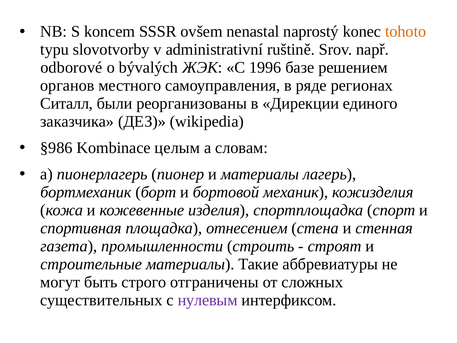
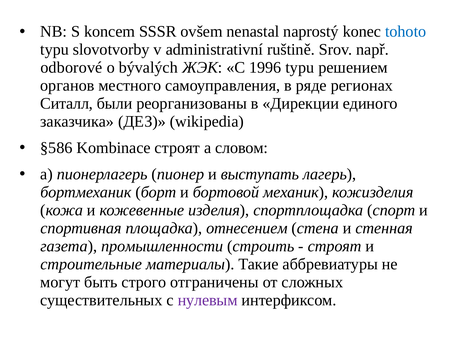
tohoto colour: orange -> blue (406, 31)
1996 базе: базе -> typu (300, 68)
§986: §986 -> §586 (56, 148)
Kombinace целым: целым -> строят (177, 148)
словам: словам -> словом (242, 148)
и материалы: материалы -> выступать (260, 174)
